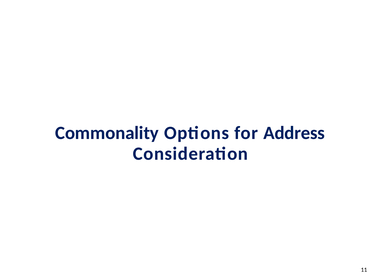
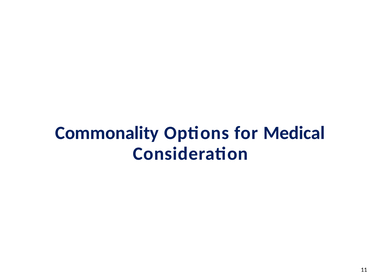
Address: Address -> Medical (294, 133)
